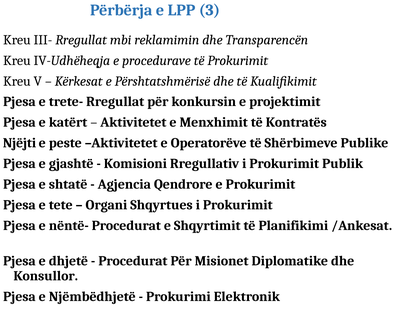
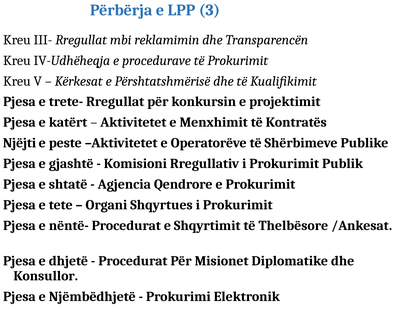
Planifikimi: Planifikimi -> Thelbësore (293, 225)
